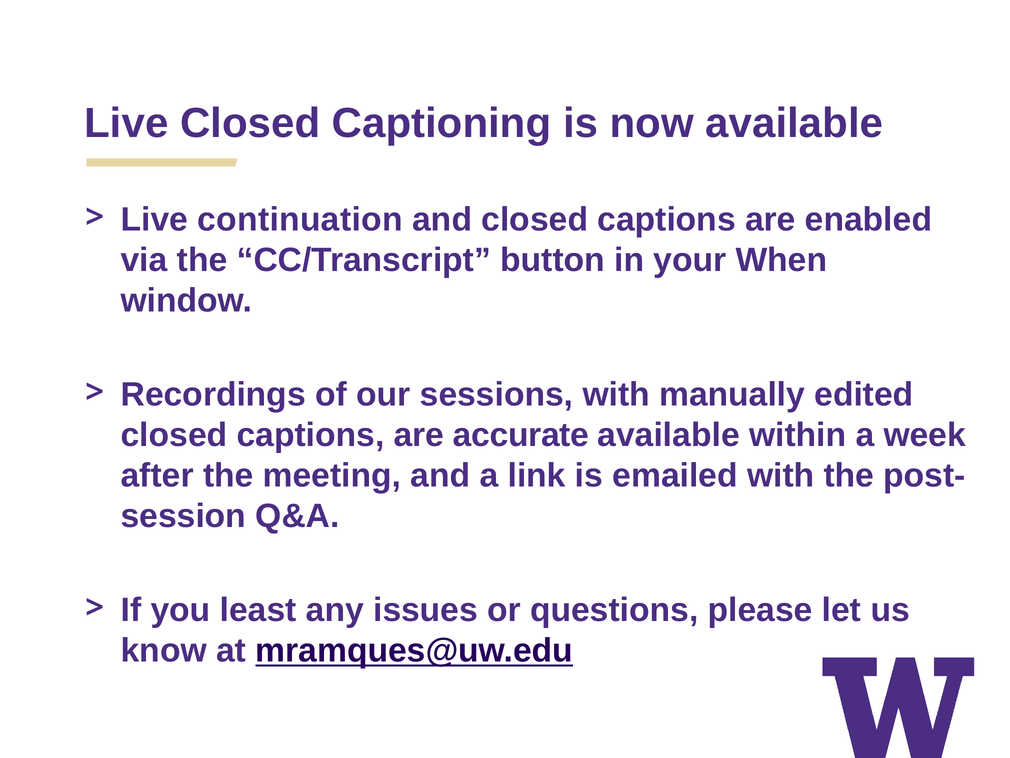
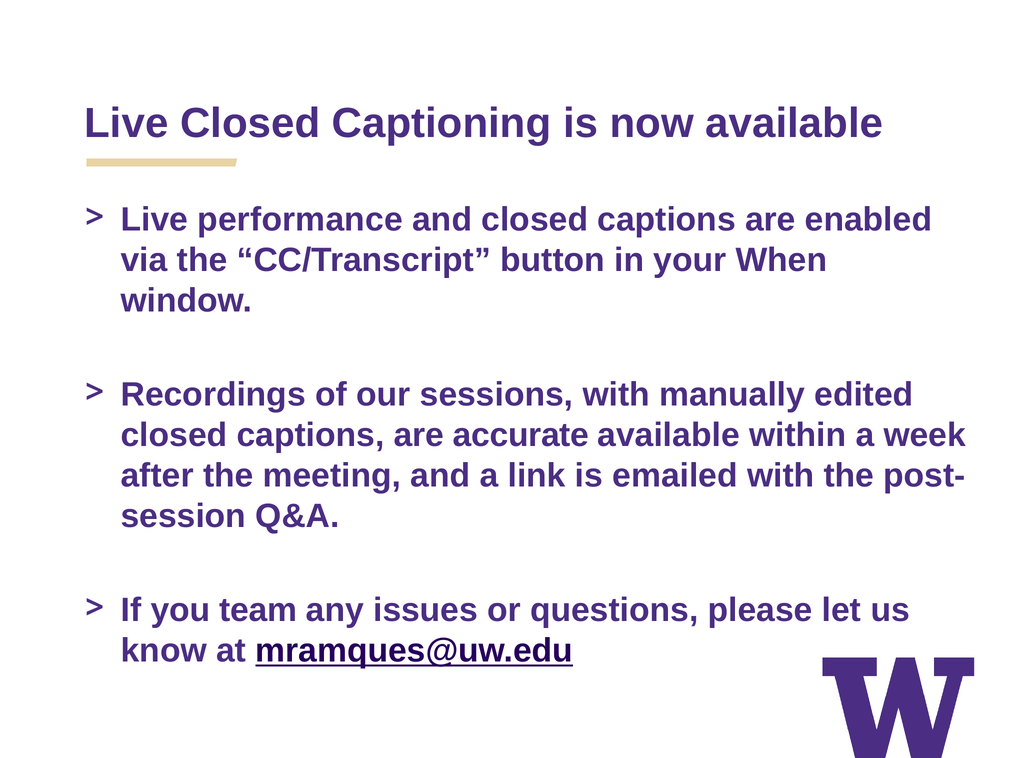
continuation: continuation -> performance (300, 219)
least: least -> team (258, 610)
